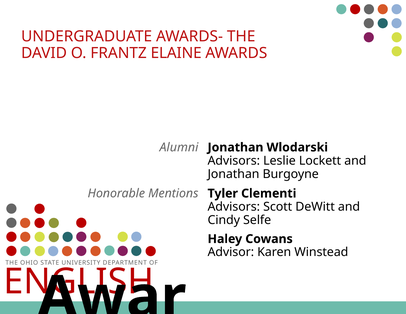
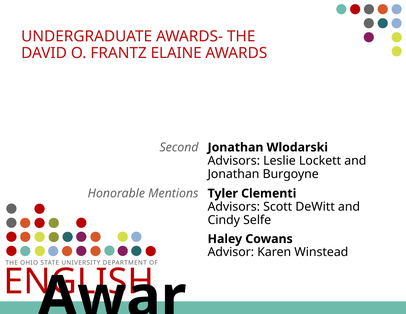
Alumni: Alumni -> Second (179, 147)
